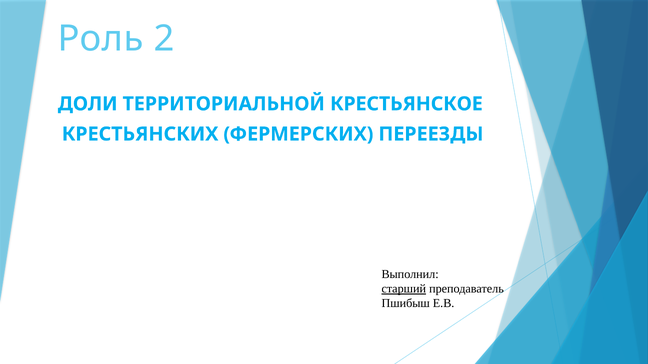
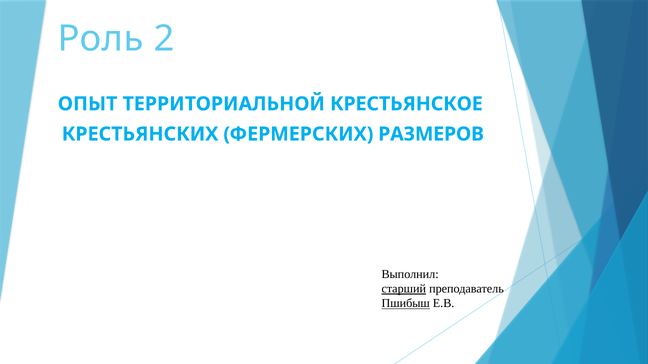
ДОЛИ: ДОЛИ -> ОПЫТ (88, 104)
ПЕРЕЕЗДЫ: ПЕРЕЕЗДЫ -> РАЗМЕРОВ (431, 134)
Пшибыш underline: none -> present (406, 304)
